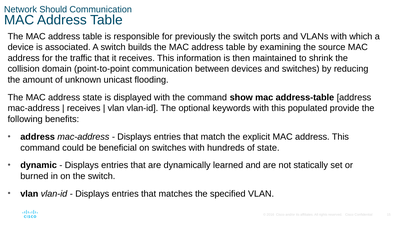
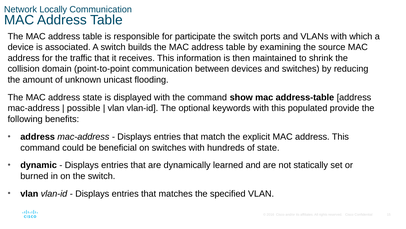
Should: Should -> Locally (53, 9)
previously: previously -> participate (195, 36)
receives: receives -> possible (84, 108)
